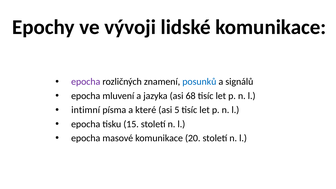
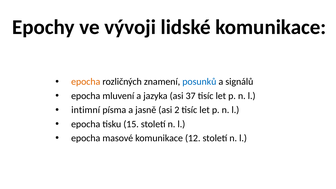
epocha colour: purple -> orange (86, 82)
68: 68 -> 37 (191, 96)
které: které -> jasně (146, 110)
5: 5 -> 2 (177, 110)
20: 20 -> 12 (193, 138)
